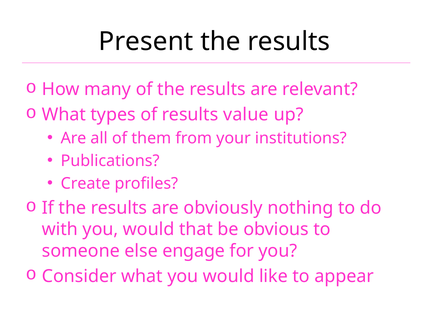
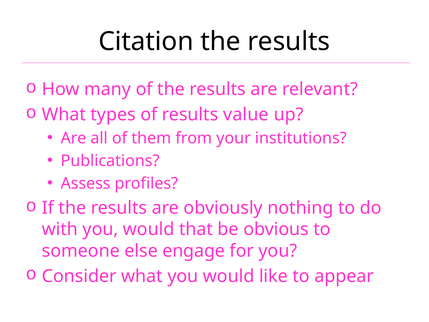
Present: Present -> Citation (146, 42)
Create: Create -> Assess (86, 183)
